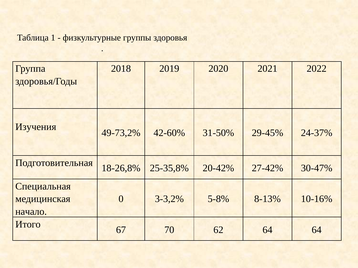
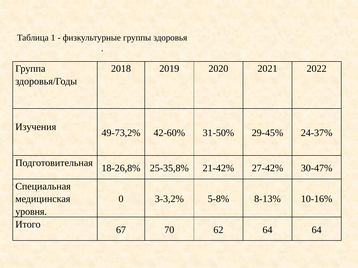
20-42%: 20-42% -> 21-42% (218, 169)
начало: начало -> уровня (31, 212)
